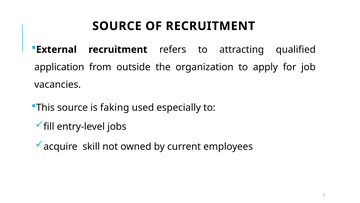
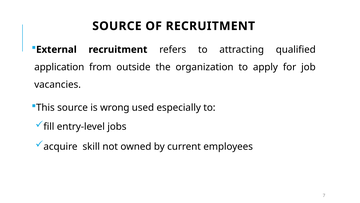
faking: faking -> wrong (115, 107)
